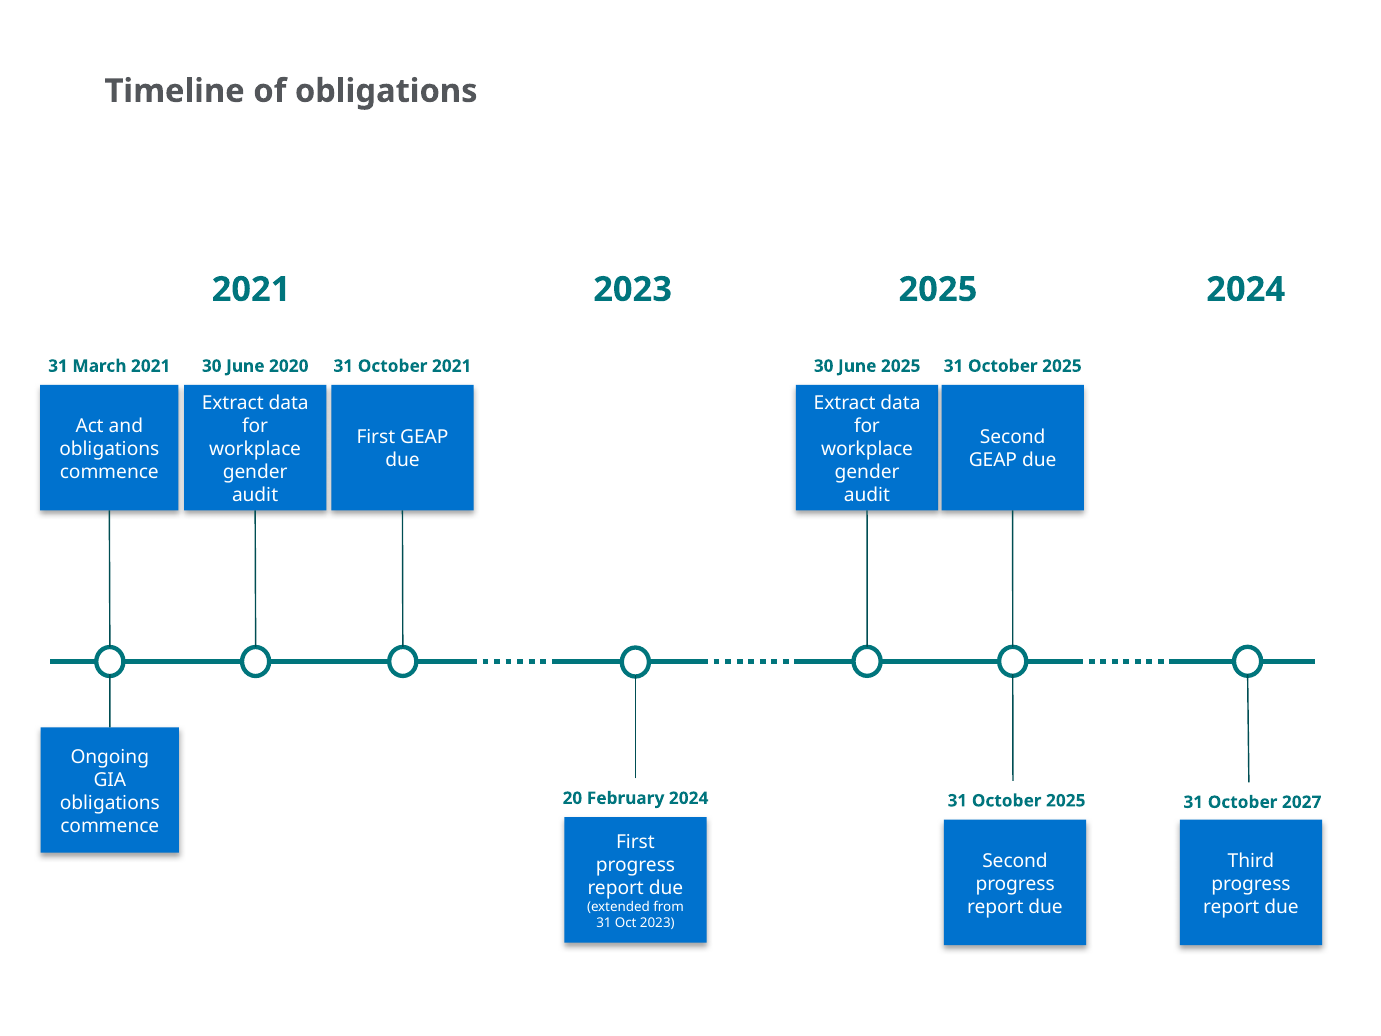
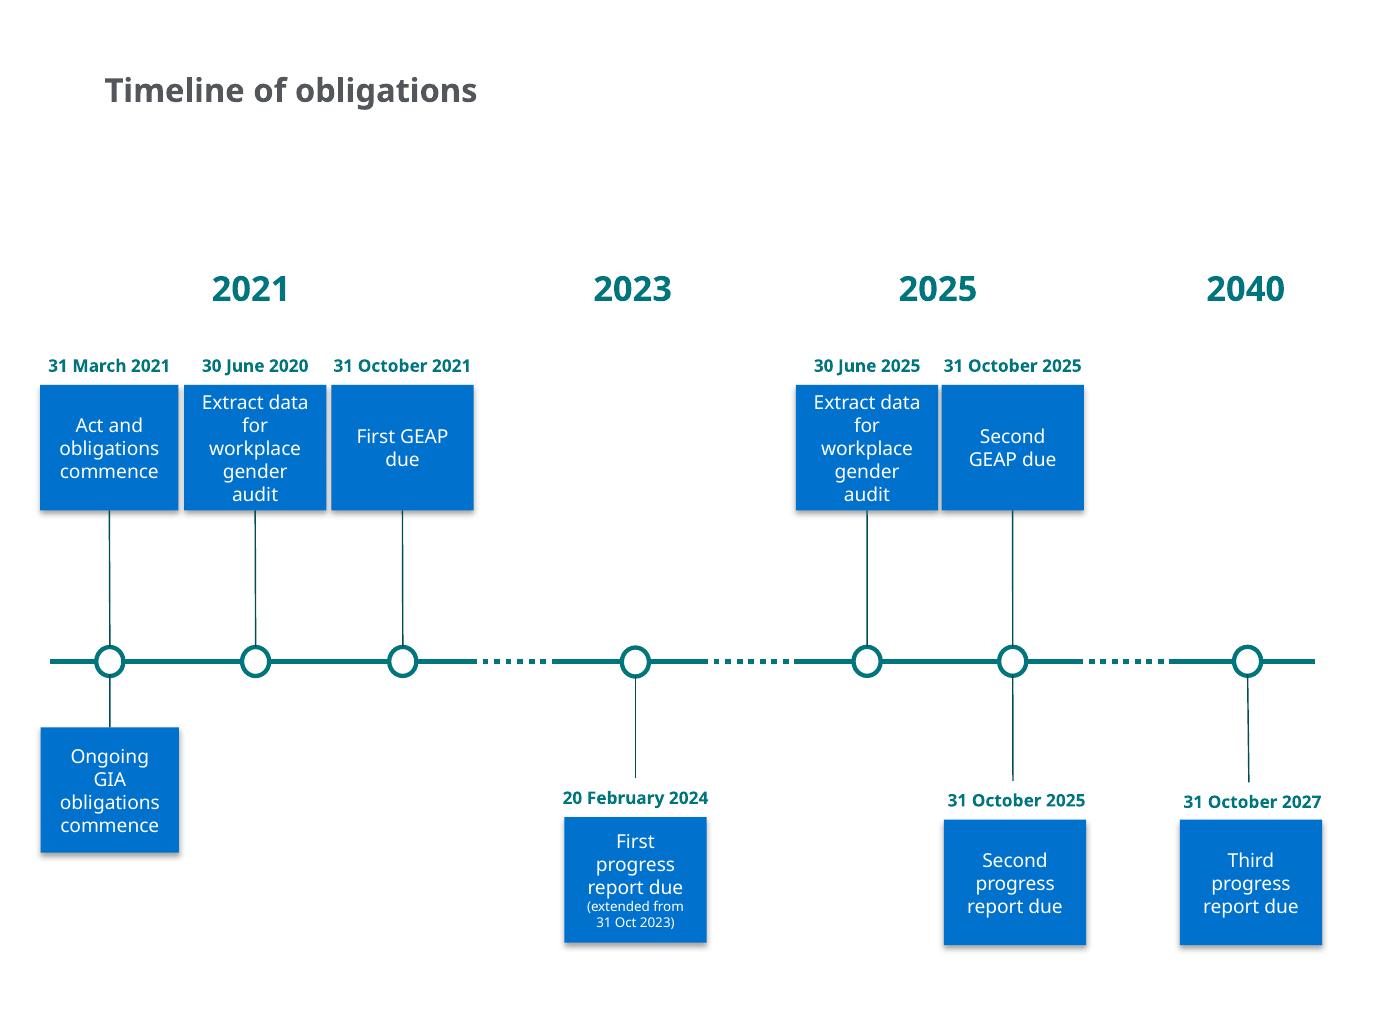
2025 2024: 2024 -> 2040 (1246, 289)
